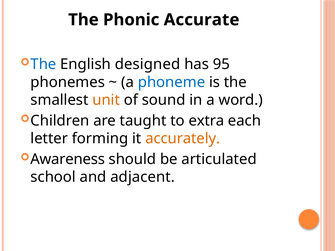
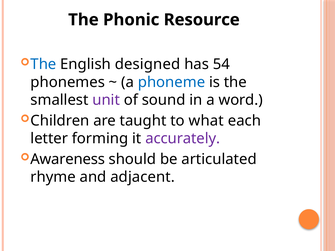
Accurate: Accurate -> Resource (202, 20)
95: 95 -> 54 (221, 64)
unit colour: orange -> purple (106, 100)
extra: extra -> what (206, 121)
accurately colour: orange -> purple (183, 139)
school: school -> rhyme (53, 177)
